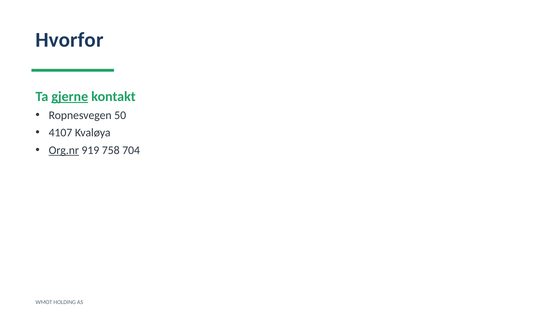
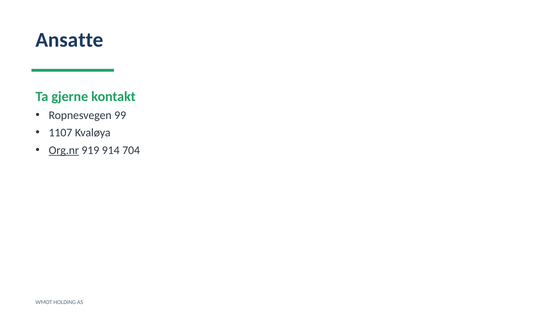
Hvorfor: Hvorfor -> Ansatte (70, 40)
gjerne underline: present -> none (70, 96)
50: 50 -> 99 (120, 115)
4107: 4107 -> 1107 (60, 132)
758: 758 -> 914 (111, 150)
